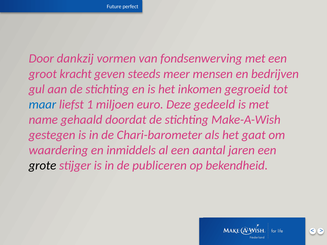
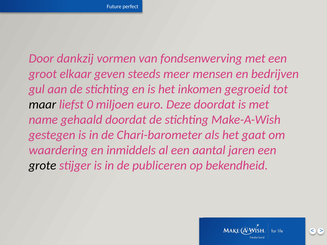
kracht: kracht -> elkaar (76, 74)
maar colour: blue -> black (42, 104)
1: 1 -> 0 (90, 104)
Deze gedeeld: gedeeld -> doordat (215, 104)
